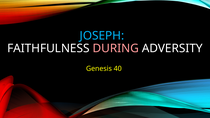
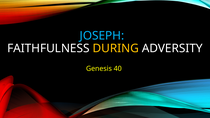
DURING colour: pink -> yellow (116, 48)
